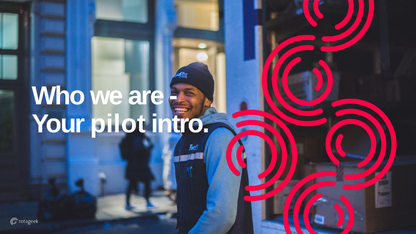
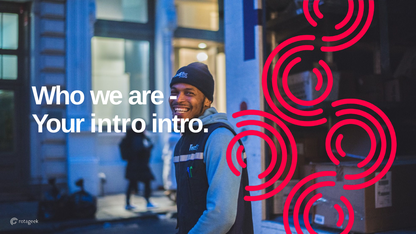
Your pilot: pilot -> intro (118, 124)
